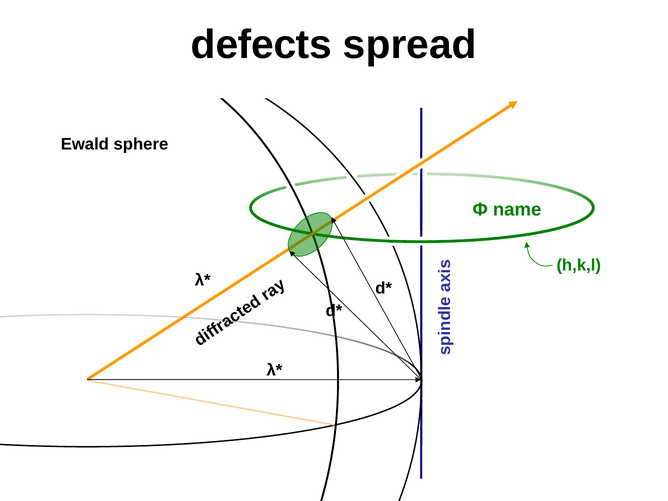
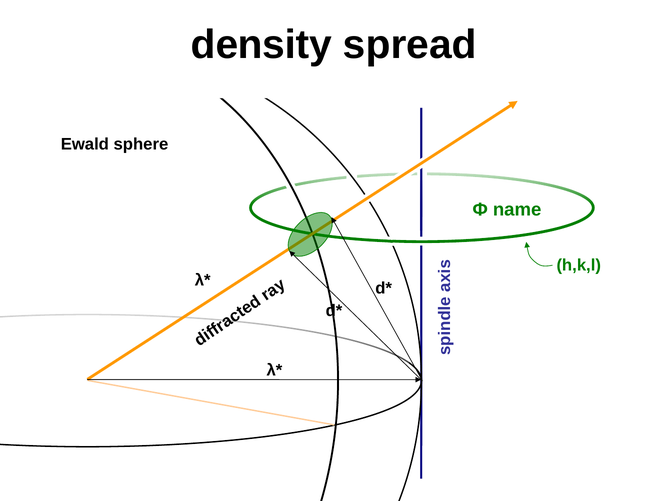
defects: defects -> density (261, 45)
